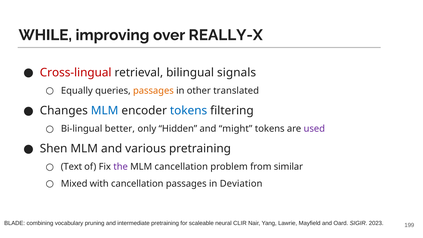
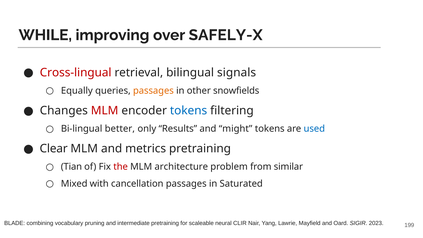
REALLY-X: REALLY-X -> SAFELY-X (226, 35)
translated: translated -> snowfields (236, 91)
MLM colour: blue -> red (105, 111)
Hidden: Hidden -> Results (178, 129)
used colour: purple -> blue (314, 129)
Shen: Shen -> Clear (54, 149)
various: various -> metrics (146, 149)
Text: Text -> Tian (71, 167)
the colour: purple -> red (121, 167)
MLM cancellation: cancellation -> architecture (181, 167)
Deviation: Deviation -> Saturated (241, 184)
